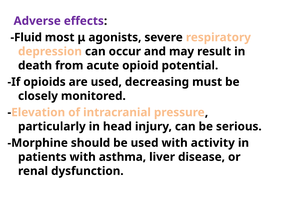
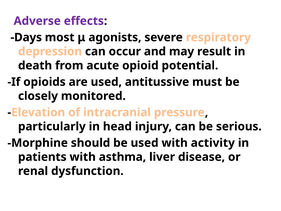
Fluid: Fluid -> Days (26, 37)
decreasing: decreasing -> antitussive (157, 82)
